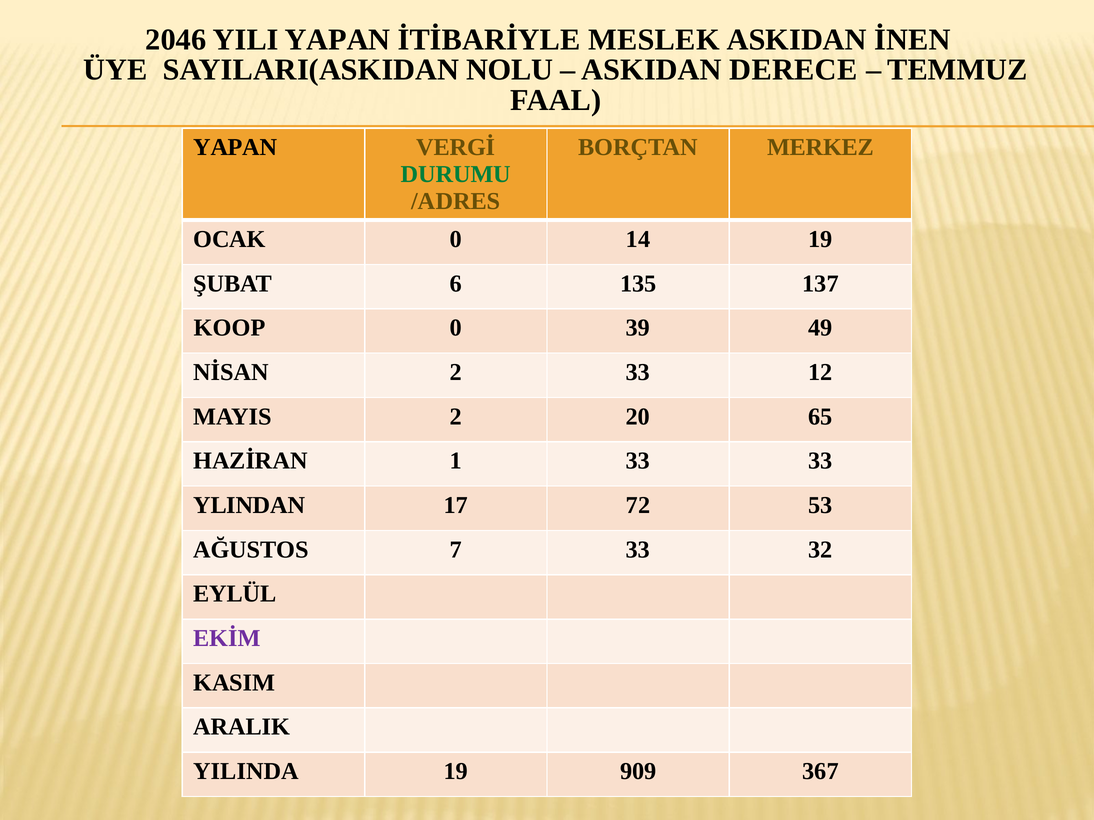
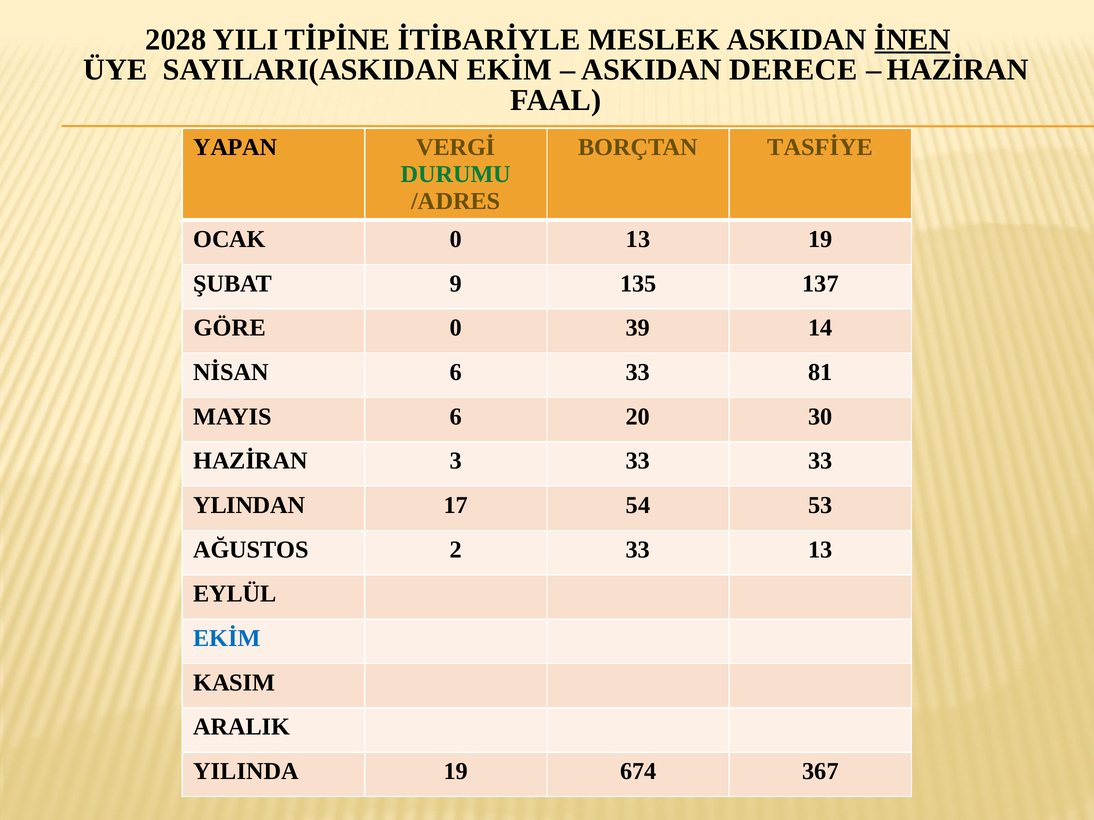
2046: 2046 -> 2028 (176, 40)
YILI YAPAN: YAPAN -> TİPİNE (337, 40)
İNEN underline: none -> present (913, 40)
SAYILARI(ASKIDAN NOLU: NOLU -> EKİM (509, 70)
TEMMUZ: TEMMUZ -> HAZİRAN (958, 70)
MERKEZ: MERKEZ -> TASFİYE (820, 147)
0 14: 14 -> 13 (638, 239)
6: 6 -> 9 (456, 284)
KOOP: KOOP -> GÖRE (230, 328)
49: 49 -> 14 (820, 328)
NİSAN 2: 2 -> 6 (456, 372)
12: 12 -> 81 (820, 372)
MAYIS 2: 2 -> 6 (456, 417)
65: 65 -> 30 (820, 417)
1: 1 -> 3 (456, 461)
72: 72 -> 54 (638, 506)
7: 7 -> 2 (456, 550)
33 32: 32 -> 13 (820, 550)
EKİM colour: purple -> blue (227, 639)
909: 909 -> 674 (638, 772)
